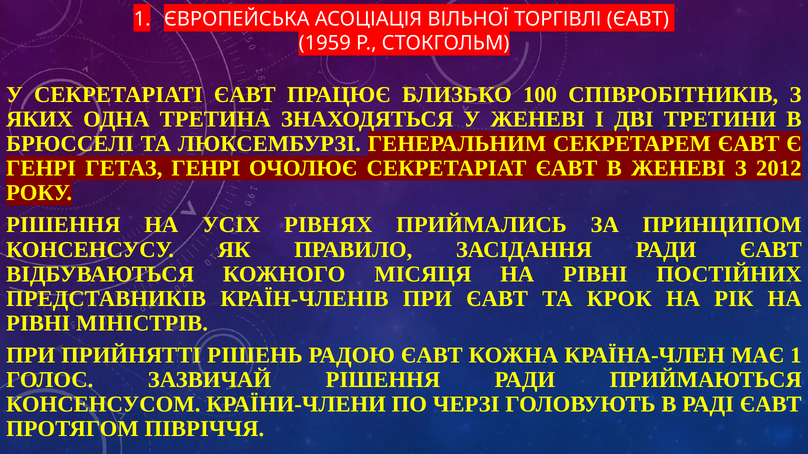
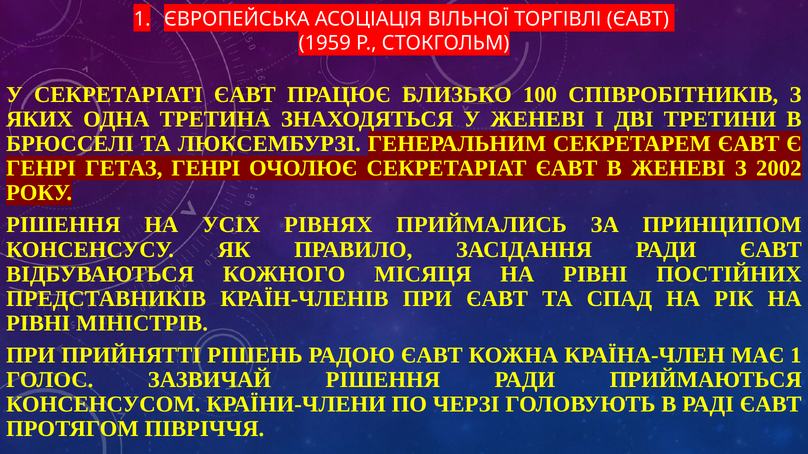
2012: 2012 -> 2002 (779, 168)
КРОК: КРОК -> СПАД (619, 299)
